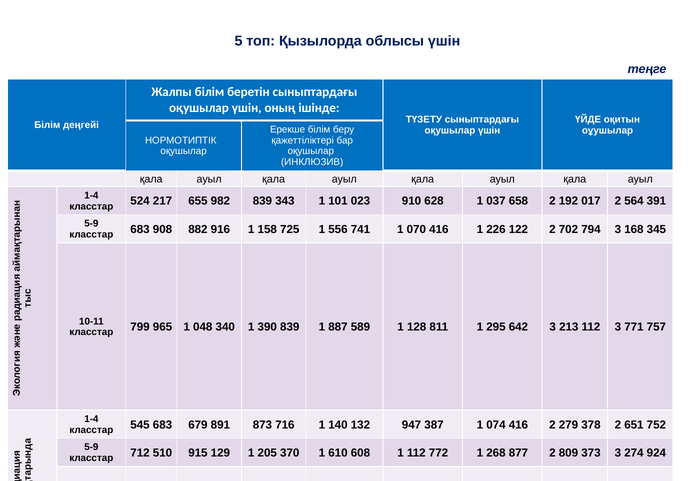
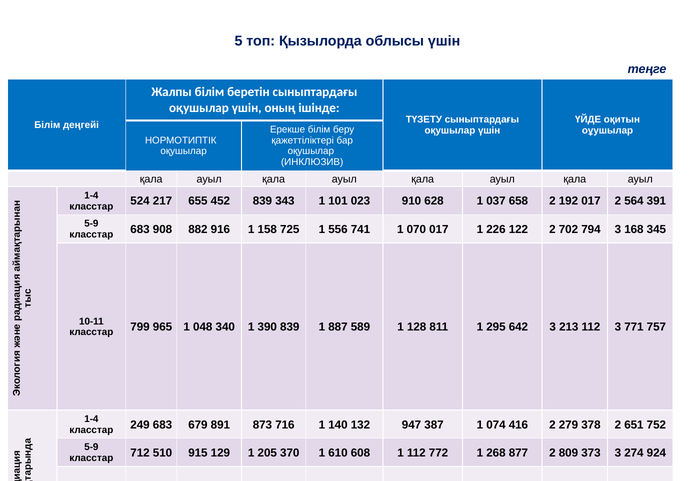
982: 982 -> 452 (220, 201)
070 416: 416 -> 017 (439, 229)
класстар 545: 545 -> 249 (140, 425)
